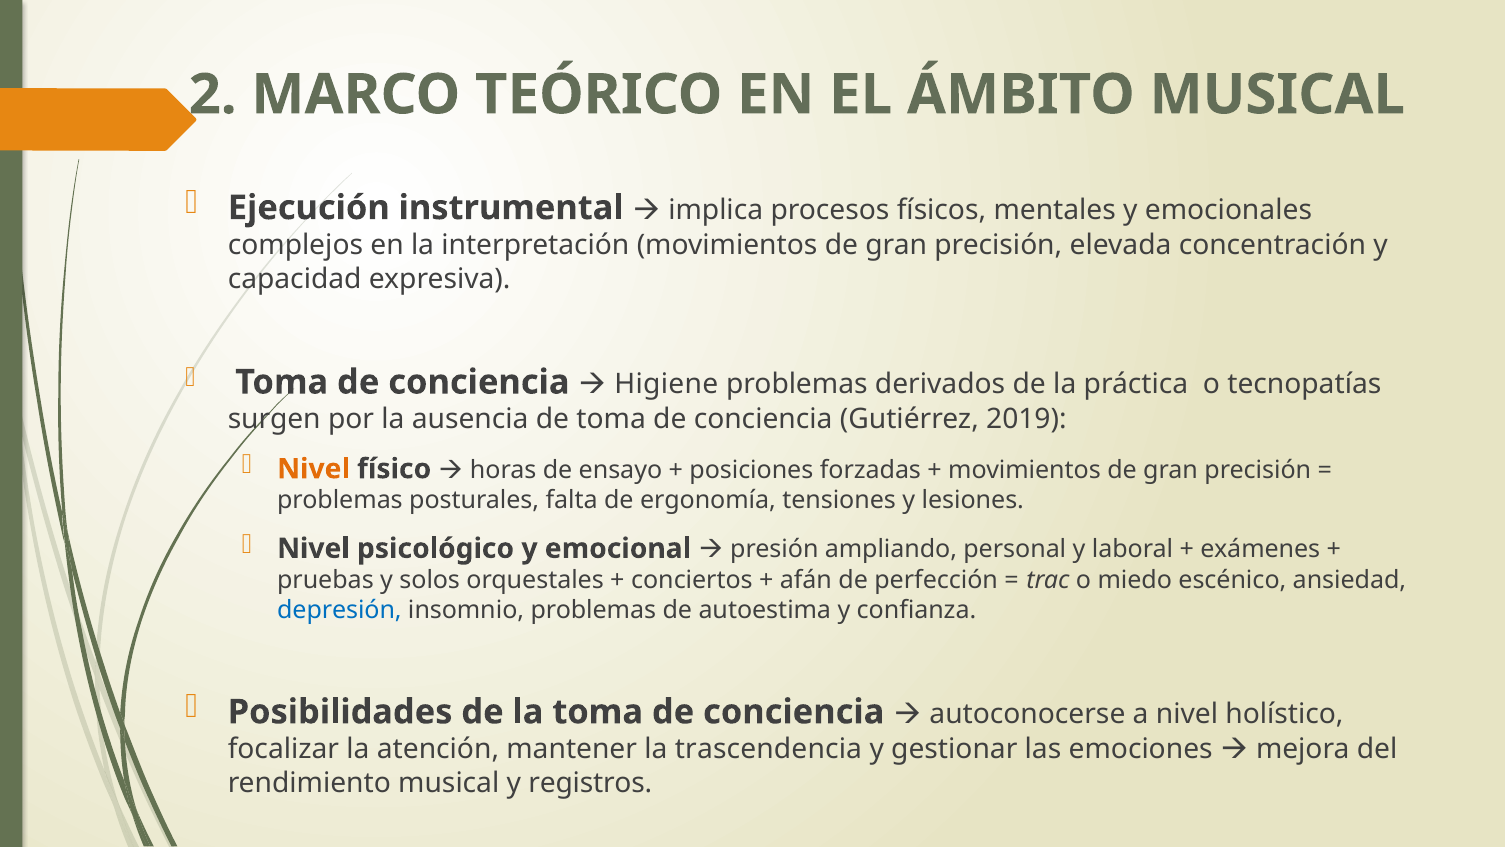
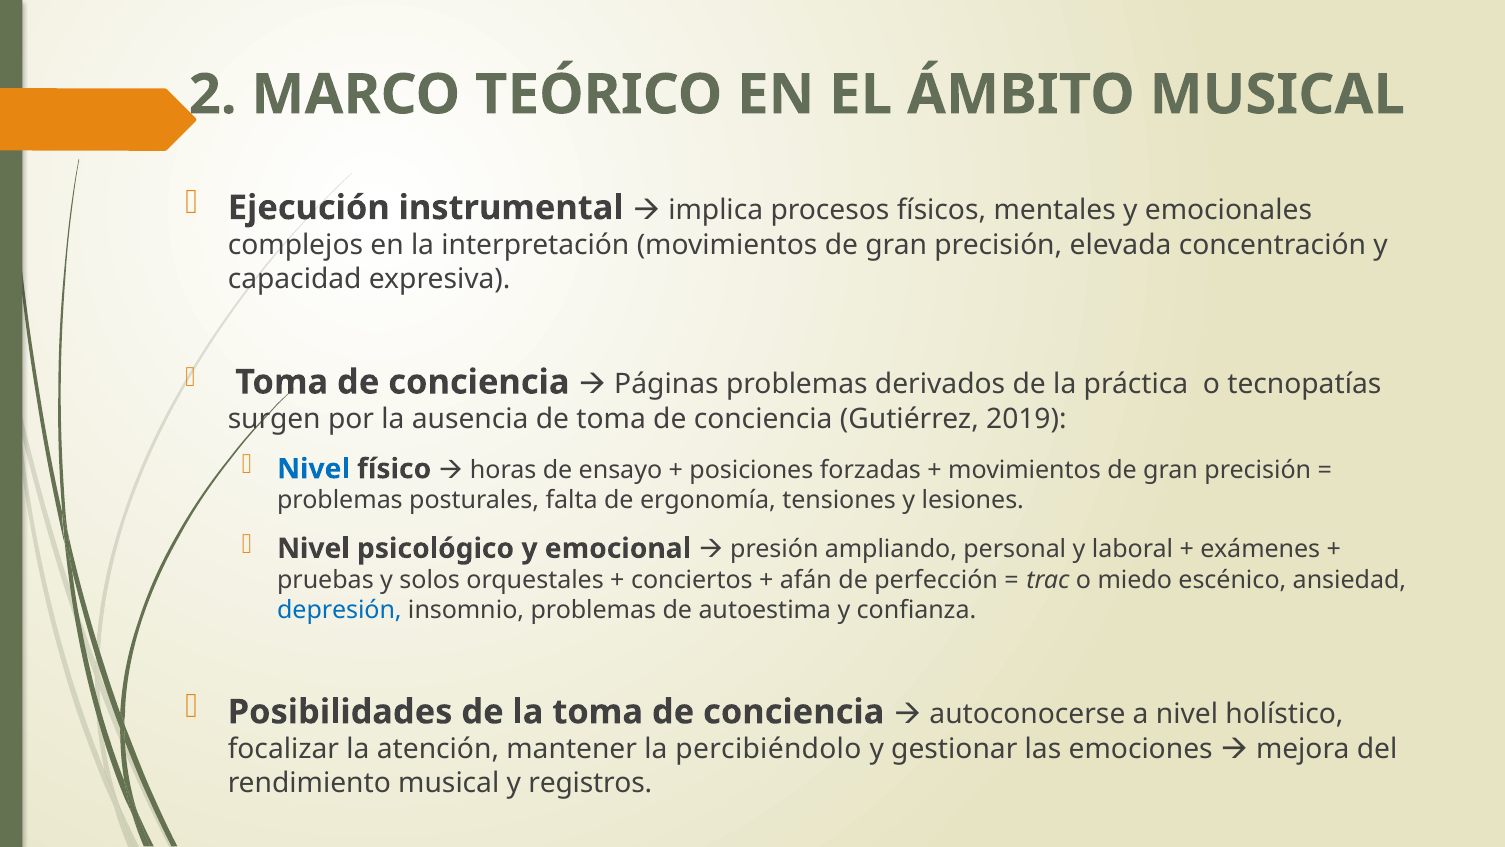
Higiene: Higiene -> Páginas (666, 384)
Nivel colour: orange -> blue (314, 469)
trascendencia: trascendencia -> percibiéndolo (768, 749)
